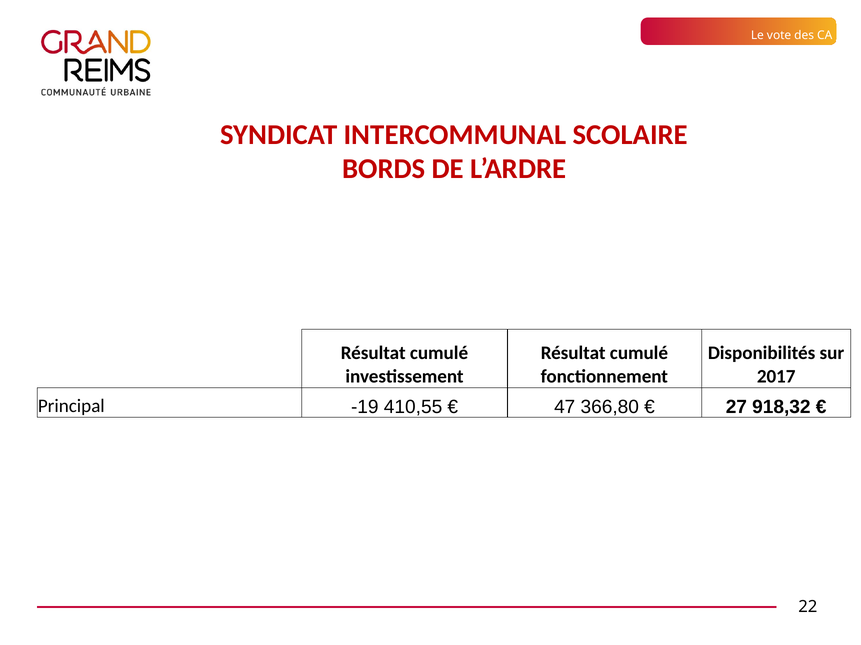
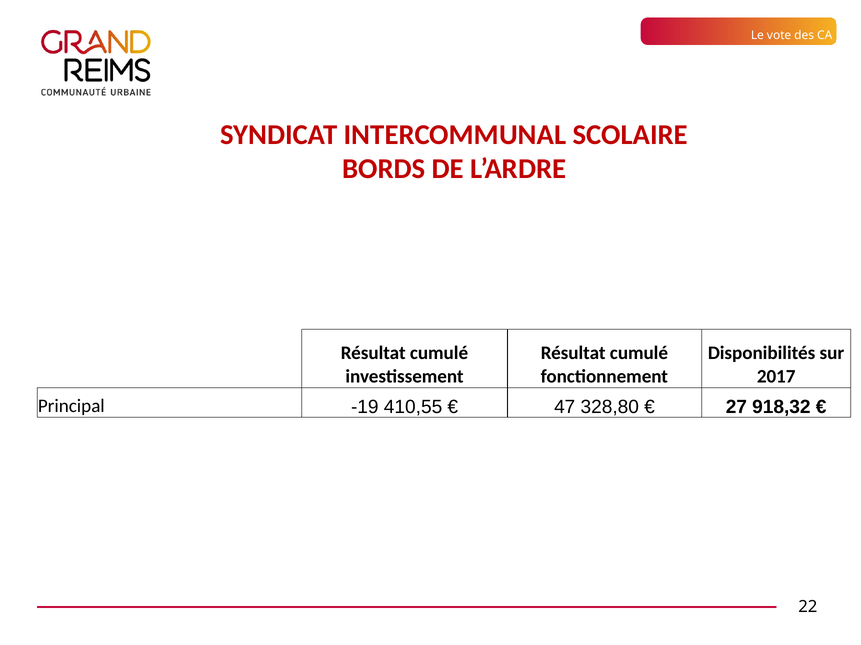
366,80: 366,80 -> 328,80 (610, 408)
